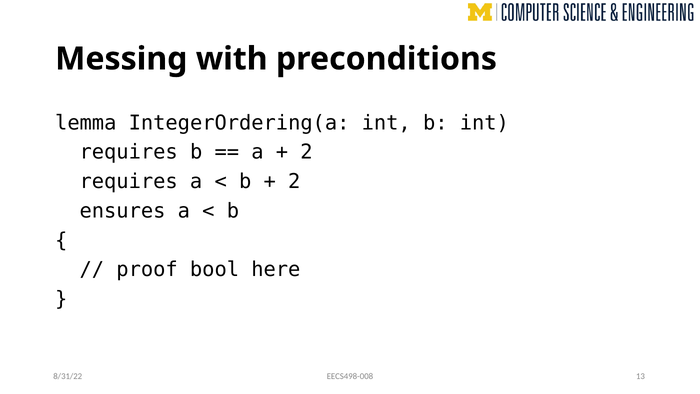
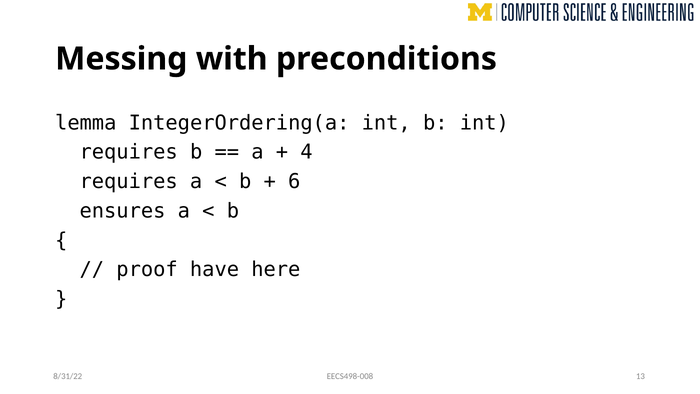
2: 2 -> 4 (307, 152)
2: 2 -> 6 (294, 181)
bool: bool -> have (215, 269)
